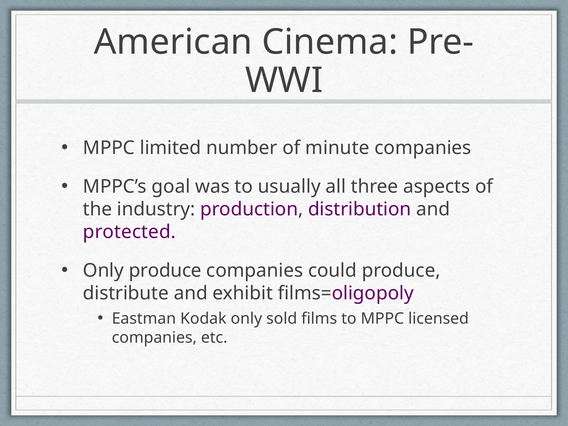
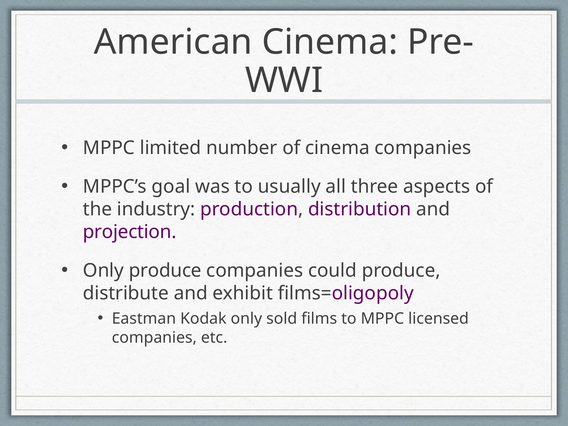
of minute: minute -> cinema (337, 148)
protected: protected -> projection (130, 232)
